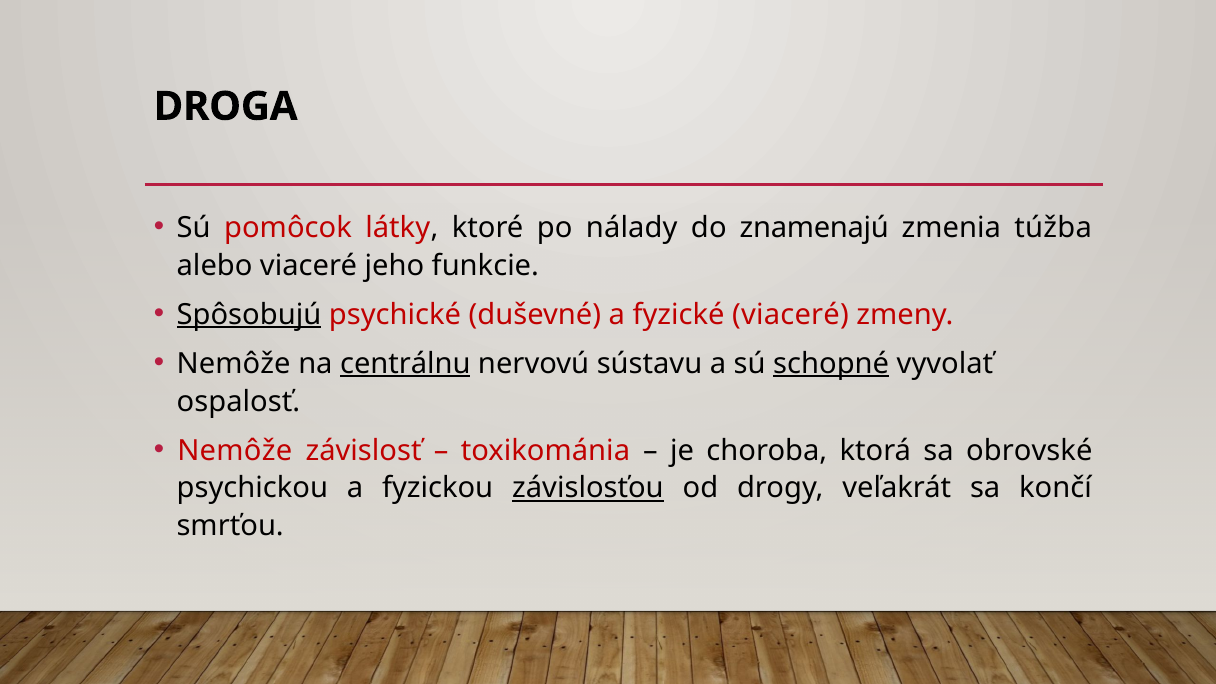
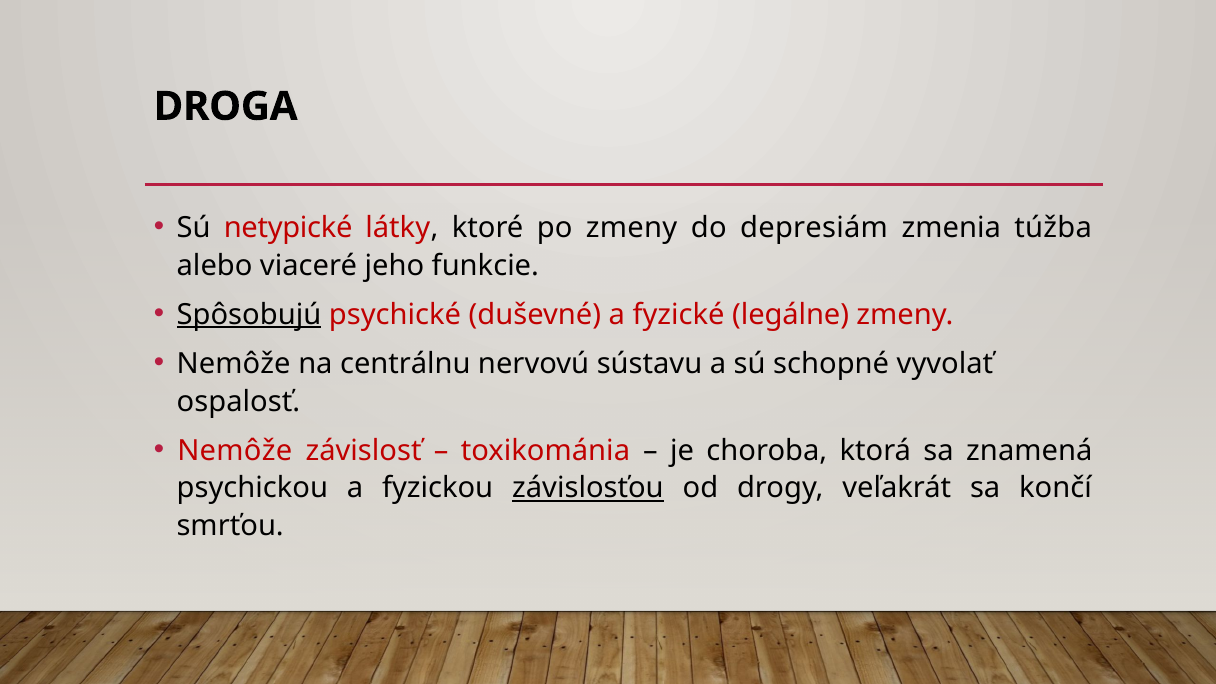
pomôcok: pomôcok -> netypické (288, 228)
po nálady: nálady -> zmeny (632, 228)
znamenajú: znamenajú -> depresiám (814, 228)
fyzické viaceré: viaceré -> legálne (791, 315)
centrálnu underline: present -> none (405, 364)
schopné underline: present -> none (831, 364)
obrovské: obrovské -> znamená (1029, 451)
